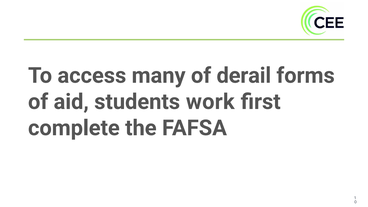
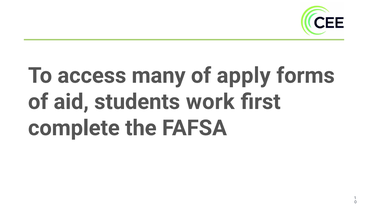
derail: derail -> apply (244, 76)
